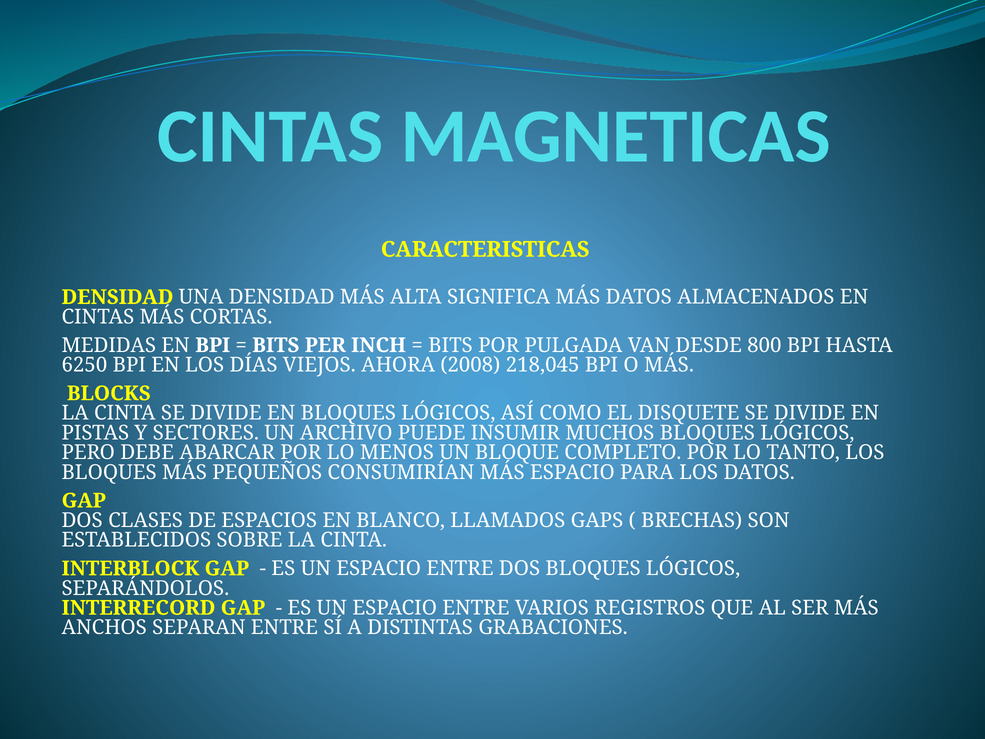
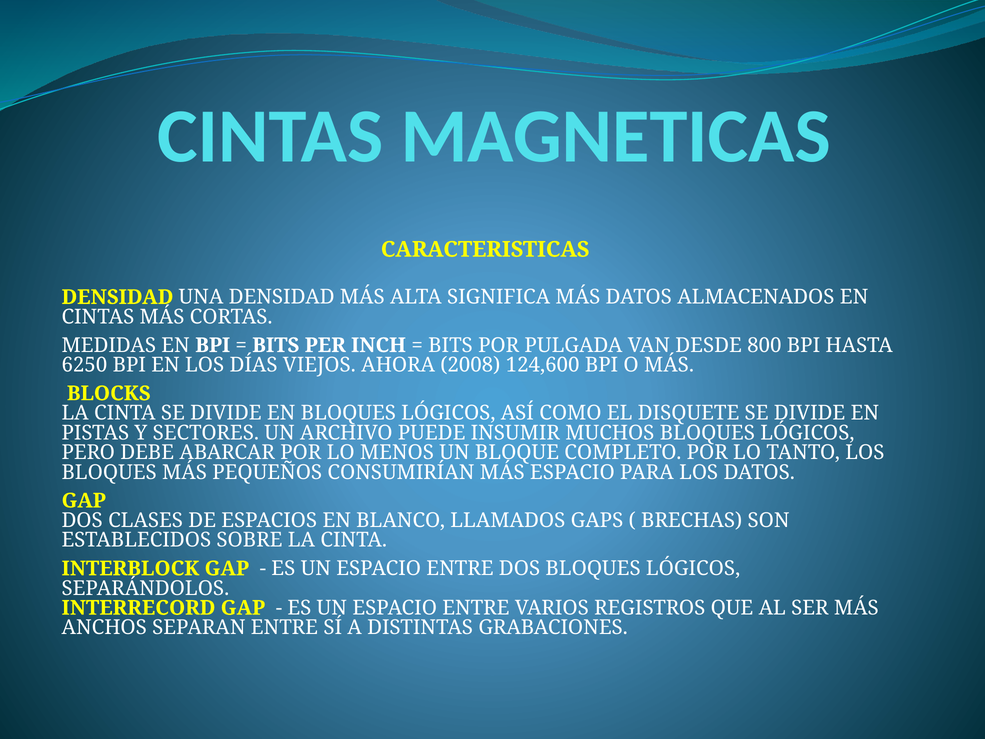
218,045: 218,045 -> 124,600 (543, 365)
